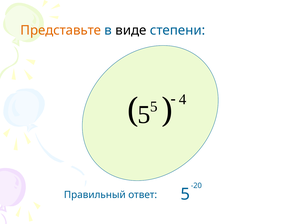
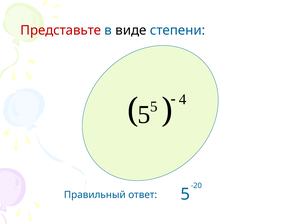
Представьте colour: orange -> red (61, 30)
